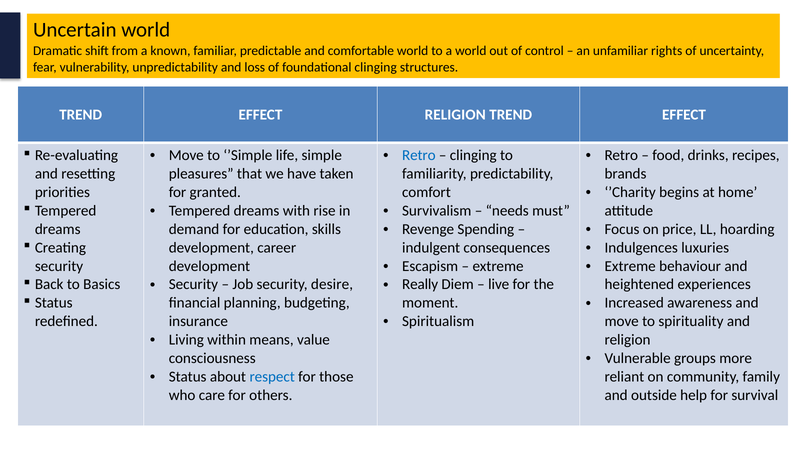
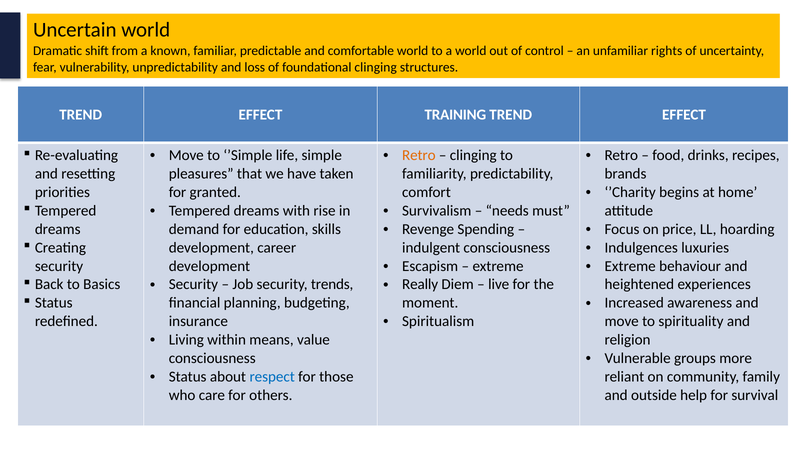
EFFECT RELIGION: RELIGION -> TRAINING (455, 115)
Retro colour: blue -> orange (419, 155)
indulgent consequences: consequences -> consciousness (507, 247)
desire: desire -> trends (332, 284)
